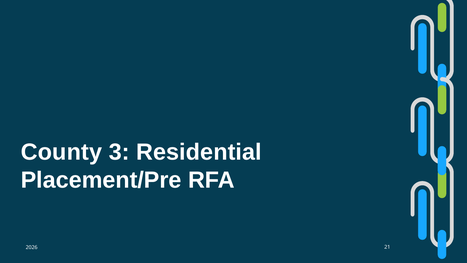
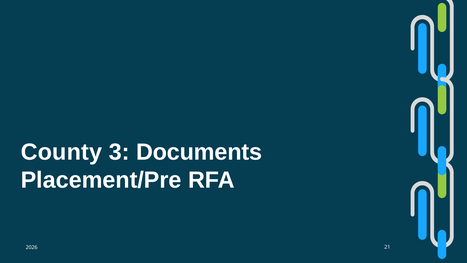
Residential: Residential -> Documents (199, 152)
